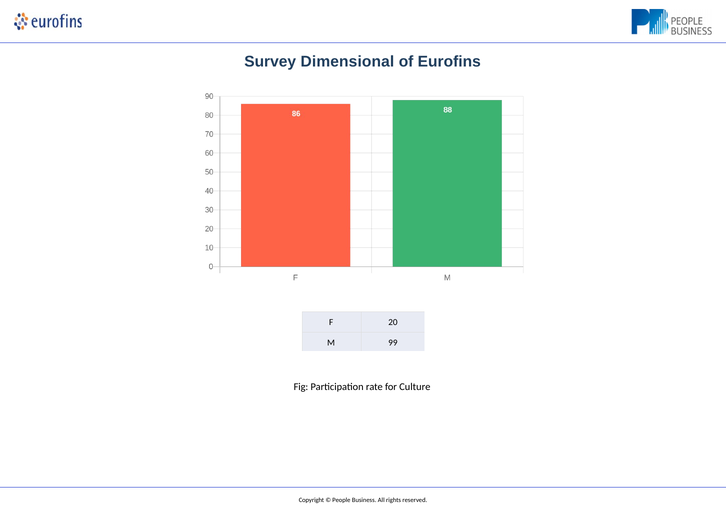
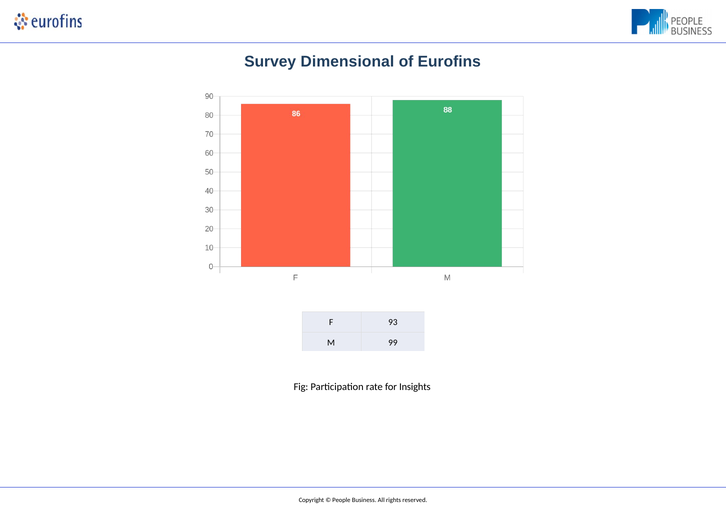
20: 20 -> 93 (393, 322)
Culture: Culture -> Insights (415, 387)
